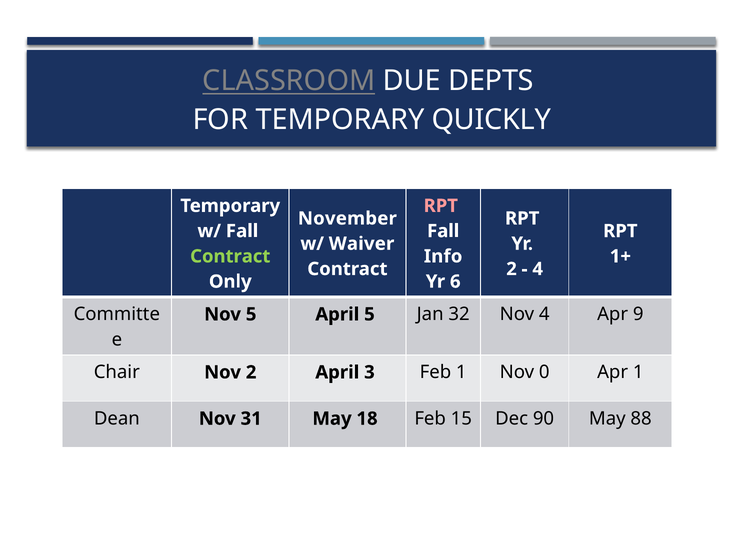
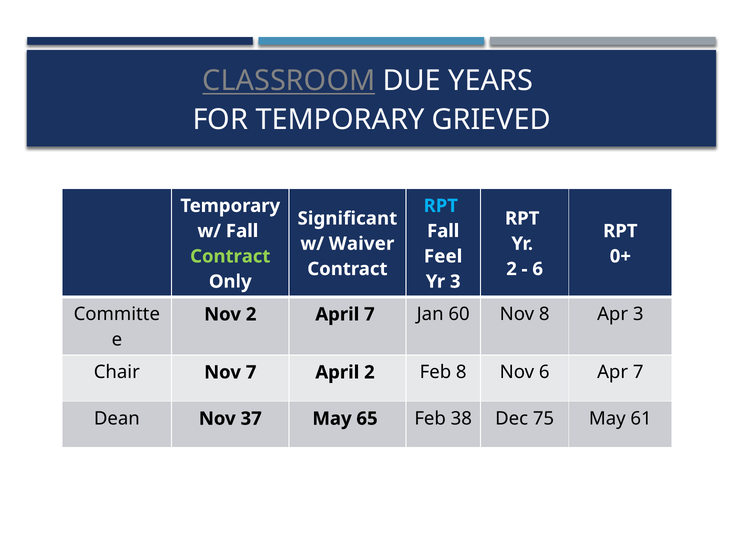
DEPTS: DEPTS -> YEARS (491, 81)
QUICKLY: QUICKLY -> GRIEVED (491, 120)
RPT colour: pink -> light blue (441, 206)
November: November -> Significant (347, 219)
Info: Info -> Feel (443, 256)
1+: 1+ -> 0+ (620, 256)
4: 4 -> 6 (538, 269)
Yr 6: 6 -> 3 (455, 282)
Nov 5: 5 -> 2 (251, 314)
April 5: 5 -> 7 (369, 314)
32: 32 -> 60 (459, 314)
Nov 4: 4 -> 8 (544, 314)
Apr 9: 9 -> 3 (638, 314)
Nov 2: 2 -> 7 (251, 372)
April 3: 3 -> 2 (369, 372)
Feb 1: 1 -> 8 (461, 372)
Nov 0: 0 -> 6 (544, 372)
Apr 1: 1 -> 7 (638, 372)
31: 31 -> 37 (251, 419)
18: 18 -> 65 (367, 419)
15: 15 -> 38 (461, 419)
90: 90 -> 75 (543, 419)
88: 88 -> 61 (641, 419)
